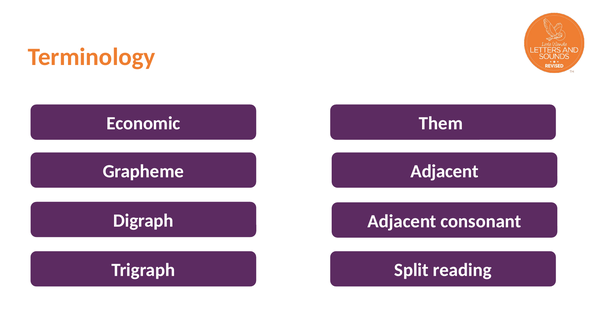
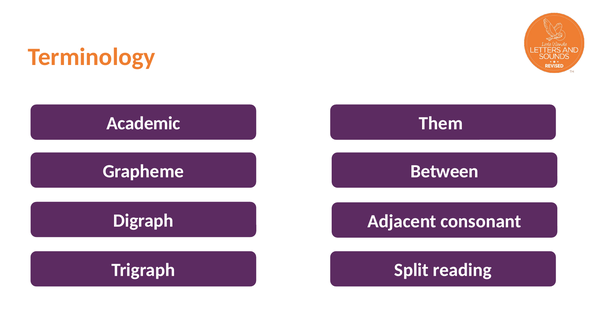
Economic: Economic -> Academic (143, 123)
Adjacent: Adjacent -> Between (445, 171)
